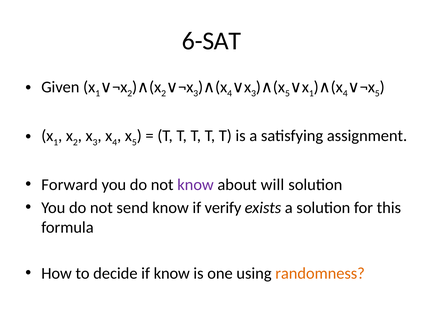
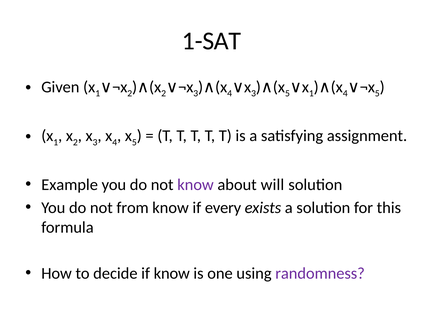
6-SAT: 6-SAT -> 1-SAT (212, 41)
Forward: Forward -> Example (70, 185)
send: send -> from (133, 208)
verify: verify -> every (223, 208)
randomness colour: orange -> purple (320, 274)
